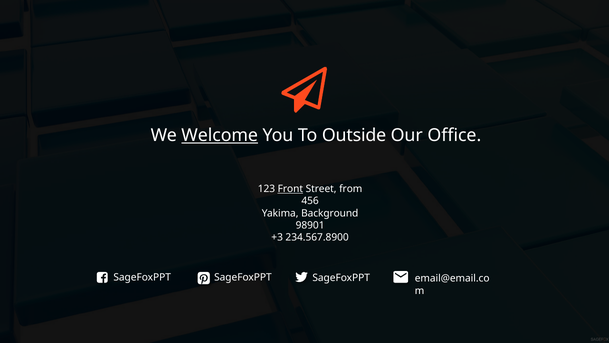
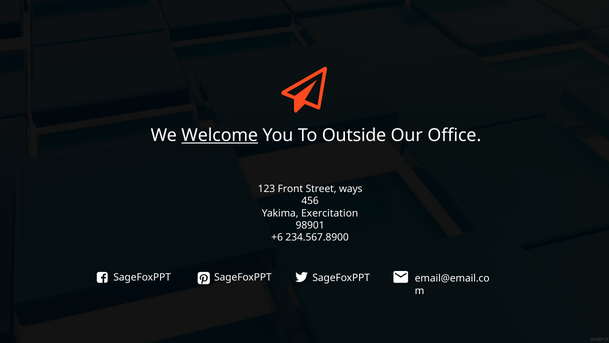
Front underline: present -> none (290, 189)
from: from -> ways (351, 189)
Background: Background -> Exercitation (330, 213)
+3: +3 -> +6 (277, 237)
